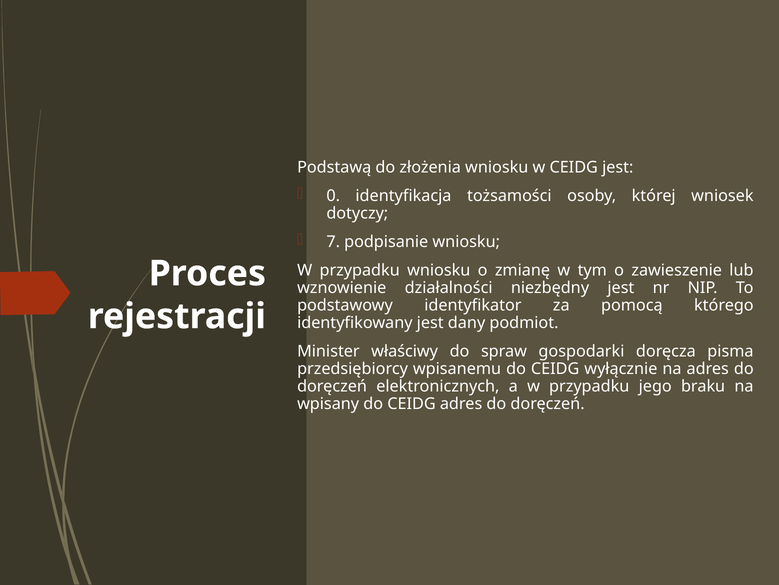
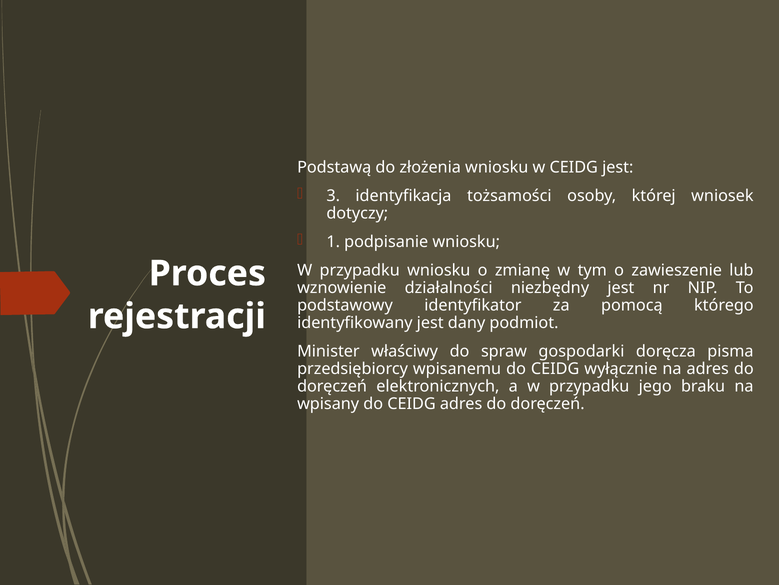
0: 0 -> 3 (333, 196)
7: 7 -> 1 (333, 241)
